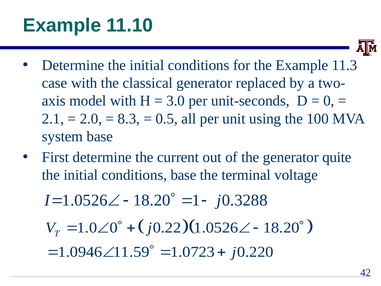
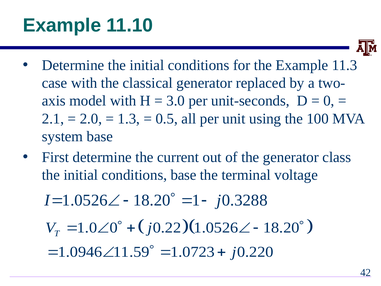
8.3: 8.3 -> 1.3 (129, 119)
quite: quite -> class (337, 157)
